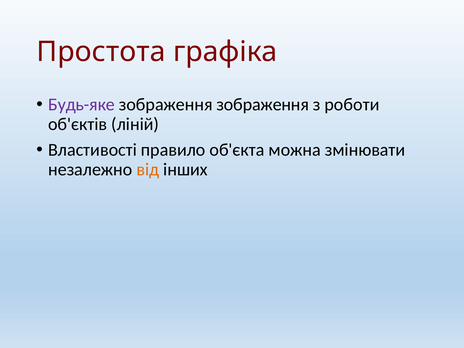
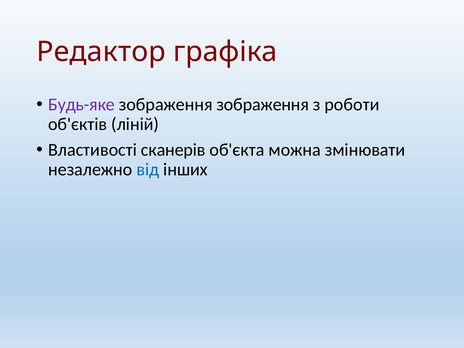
Простота: Простота -> Редактор (101, 52)
правило: правило -> сканерів (173, 150)
від colour: orange -> blue (148, 170)
